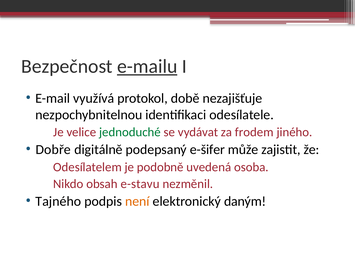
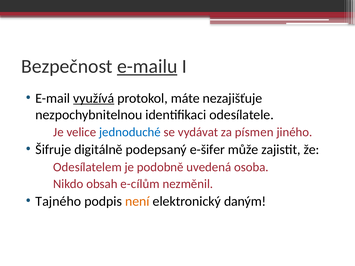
využívá underline: none -> present (94, 98)
době: době -> máte (185, 98)
jednoduché colour: green -> blue (130, 132)
frodem: frodem -> písmen (254, 132)
Dobře: Dobře -> Šifruje (53, 150)
e-stavu: e-stavu -> e-cílům (140, 184)
